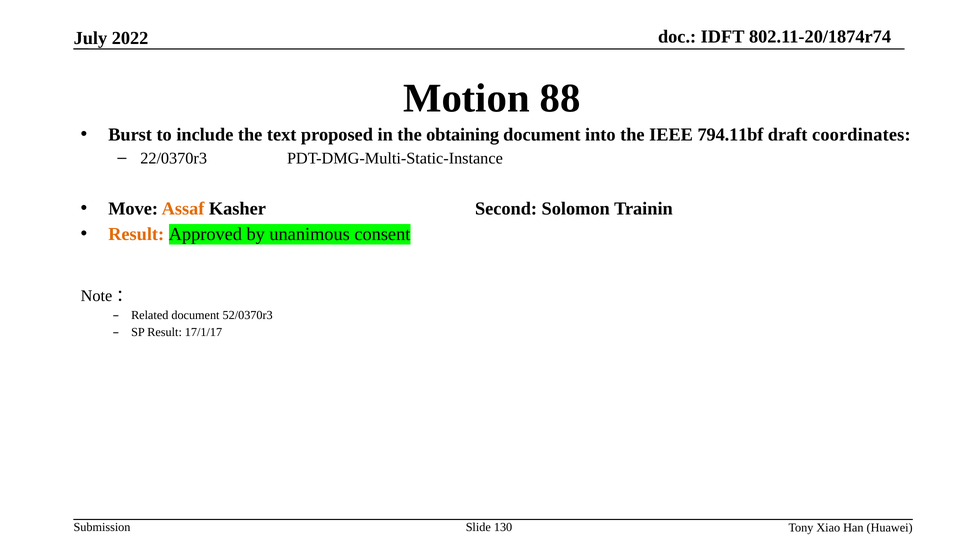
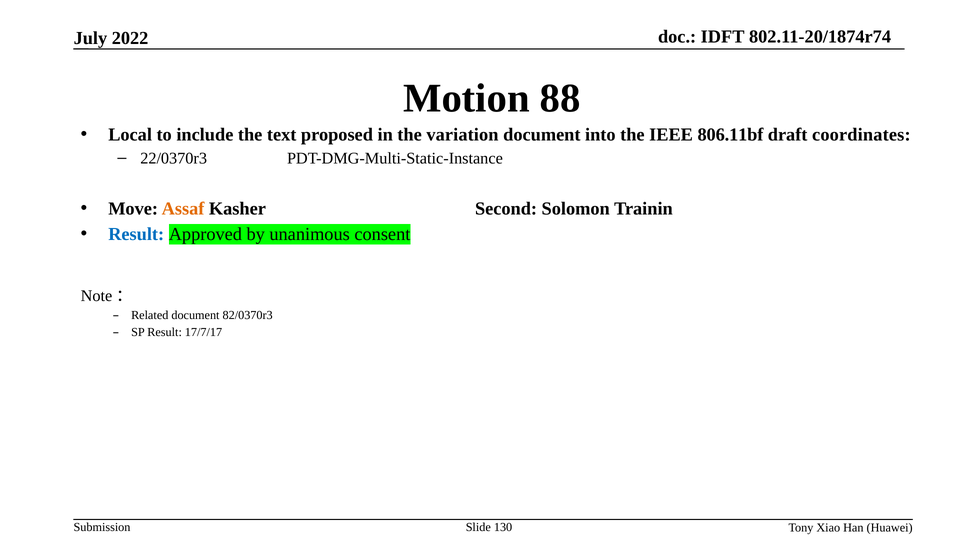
Burst: Burst -> Local (130, 135)
obtaining: obtaining -> variation (462, 135)
794.11bf: 794.11bf -> 806.11bf (730, 135)
Result colour: orange -> blue (136, 234)
52/0370r3: 52/0370r3 -> 82/0370r3 (248, 315)
17/1/17: 17/1/17 -> 17/7/17 (204, 332)
